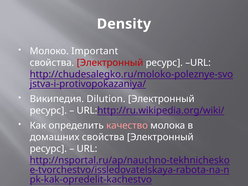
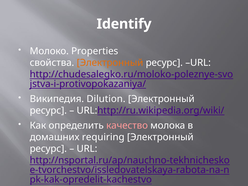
Density: Density -> Identify (124, 24)
Important: Important -> Properties (95, 51)
Электронный colour: red -> orange (110, 63)
домашних свойства: свойства -> requiring (103, 137)
